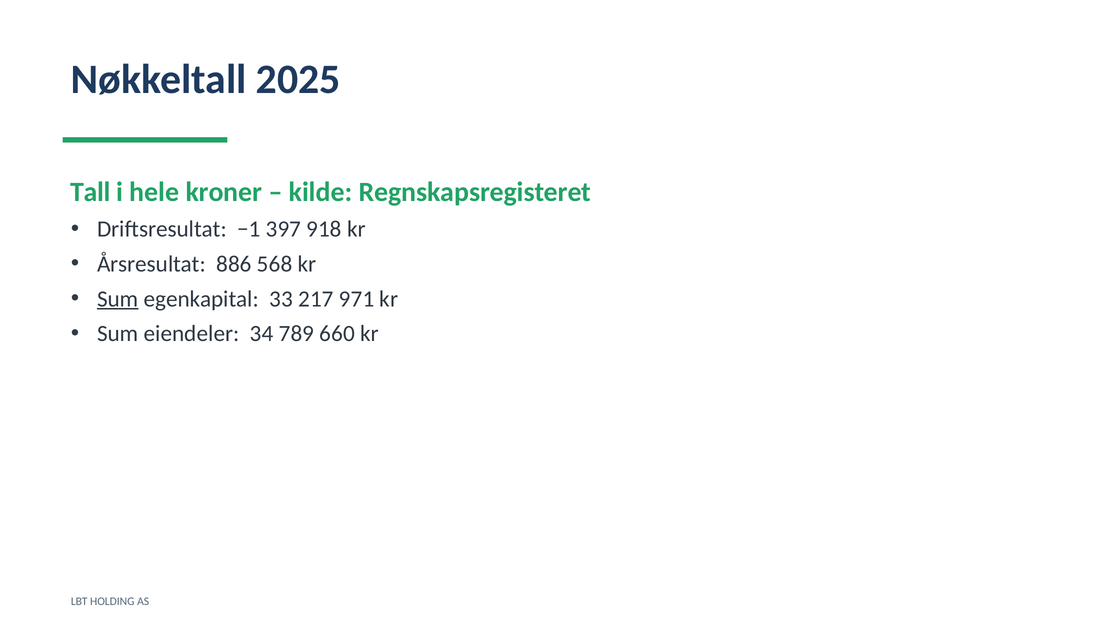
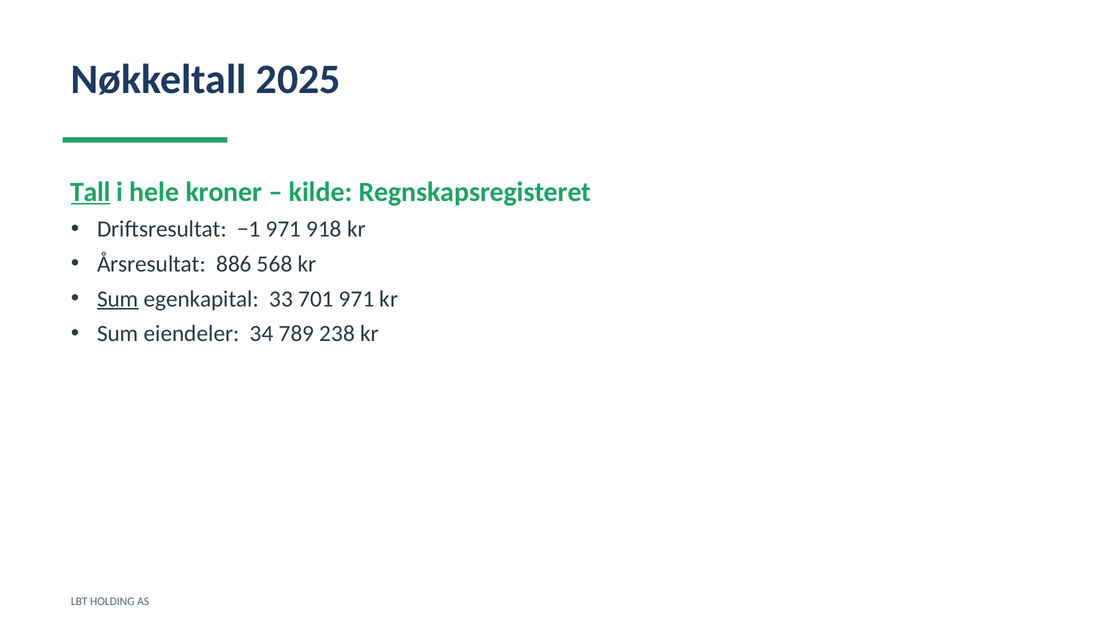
Tall underline: none -> present (91, 192)
−1 397: 397 -> 971 (283, 229)
217: 217 -> 701 (316, 299)
660: 660 -> 238 (337, 334)
